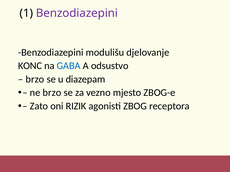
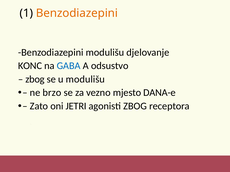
Benzodiazepini colour: purple -> orange (77, 13)
brzo: brzo -> zbog (35, 79)
u diazepam: diazepam -> modulišu (85, 79)
ZBOG-e: ZBOG-e -> DANA-e (159, 93)
RIZIK: RIZIK -> JETRI (76, 106)
